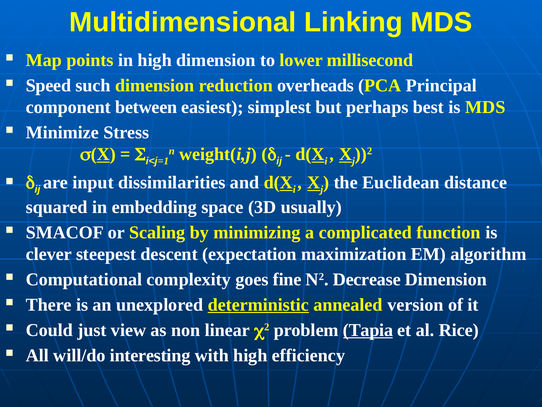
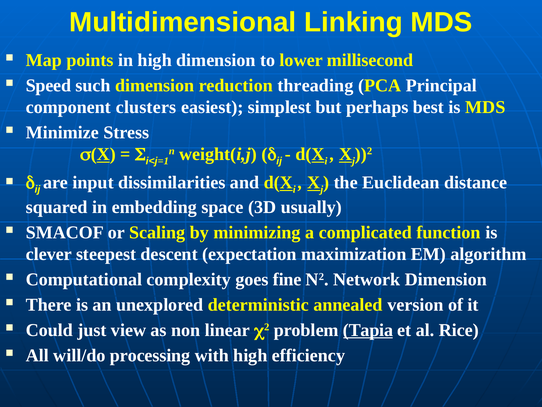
overheads: overheads -> threading (315, 85)
between: between -> clusters (146, 107)
Decrease: Decrease -> Network (367, 279)
deterministic underline: present -> none (258, 304)
interesting: interesting -> processing (150, 355)
